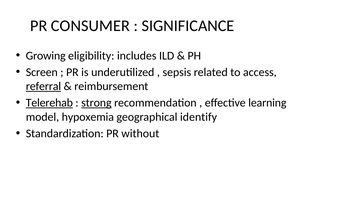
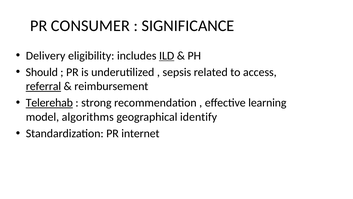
Growing: Growing -> Delivery (46, 56)
ILD underline: none -> present (167, 56)
Screen: Screen -> Should (42, 72)
strong underline: present -> none (96, 103)
hypoxemia: hypoxemia -> algorithms (88, 117)
without: without -> internet (140, 133)
